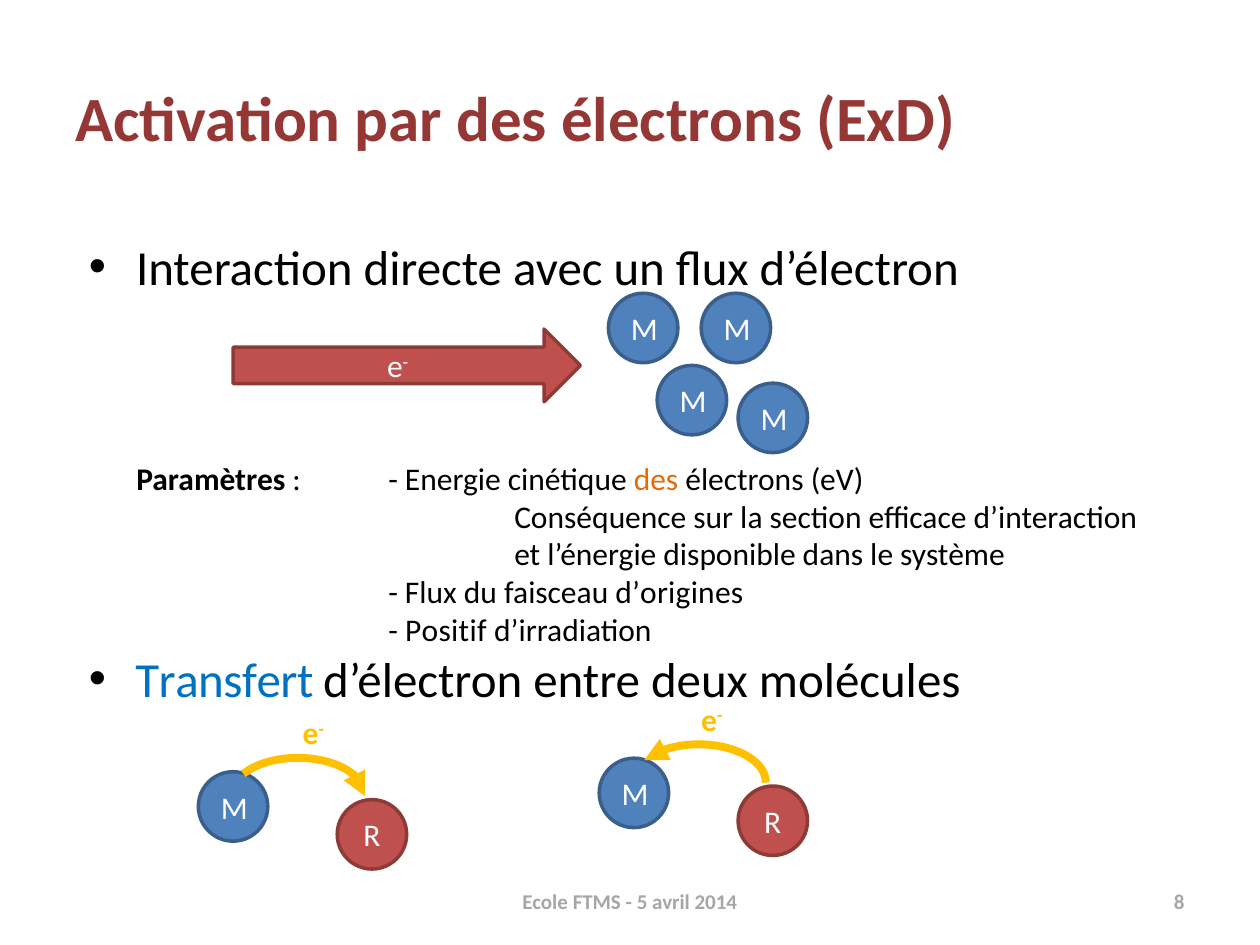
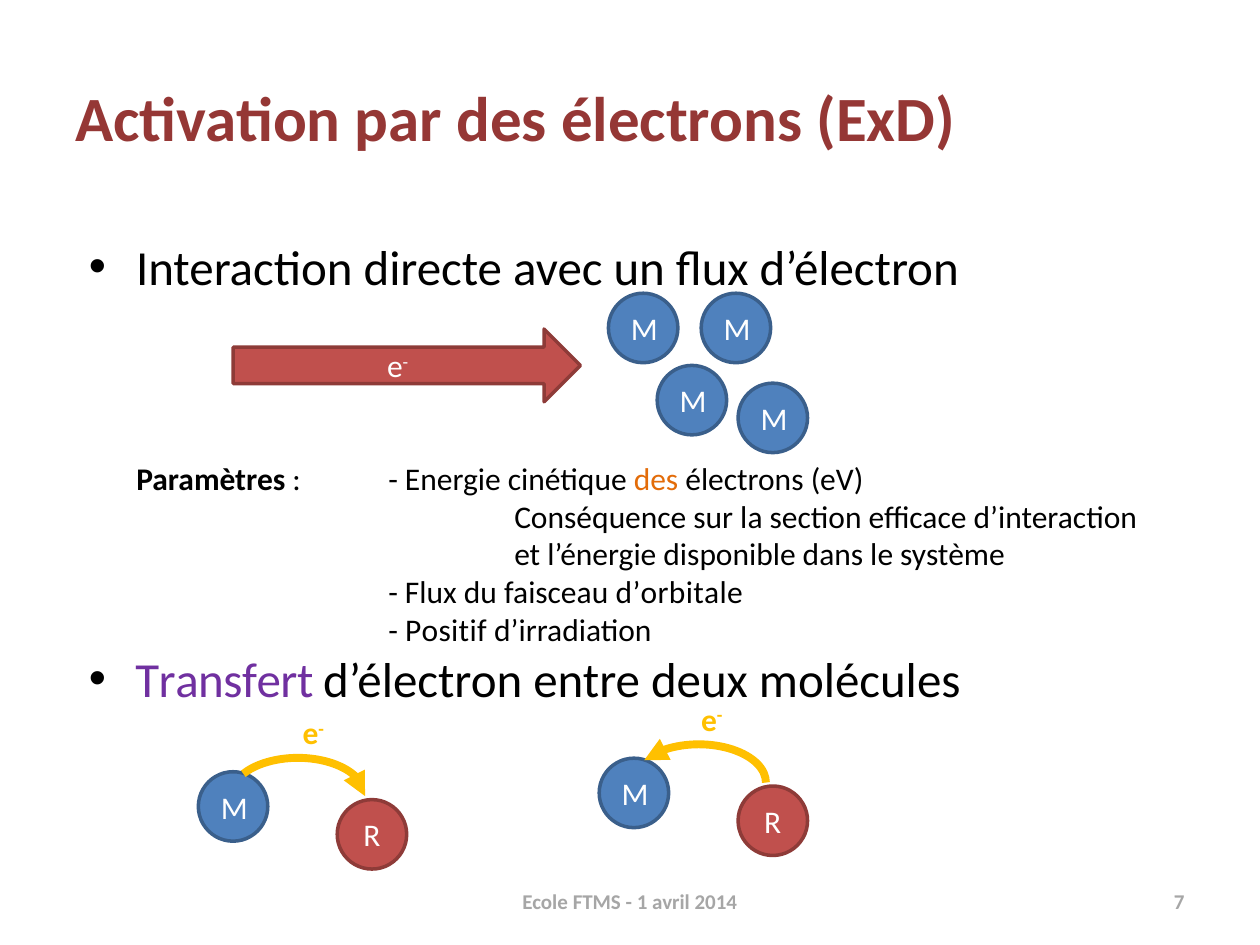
d’origines: d’origines -> d’orbitale (679, 593)
Transfert colour: blue -> purple (224, 681)
5: 5 -> 1 (642, 902)
8: 8 -> 7 (1179, 902)
